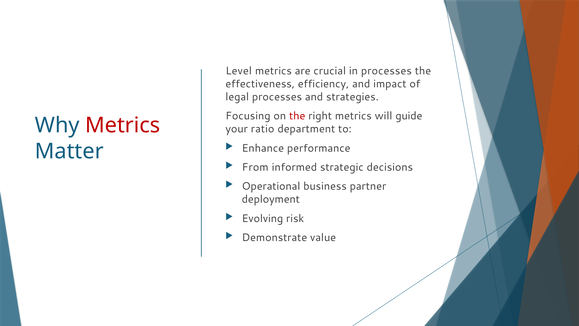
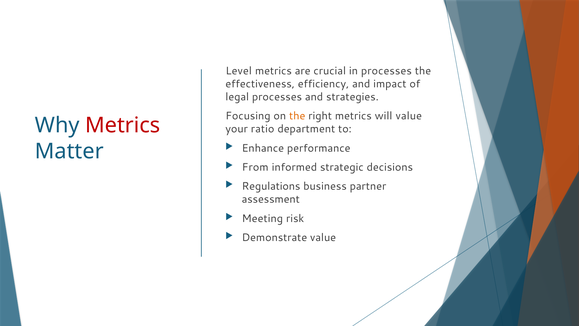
the colour: red -> orange (297, 116)
will guide: guide -> value (409, 116)
Operational: Operational -> Regulations (271, 186)
deployment: deployment -> assessment (271, 199)
Evolving: Evolving -> Meeting (262, 218)
